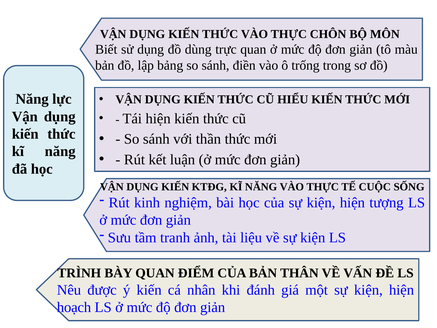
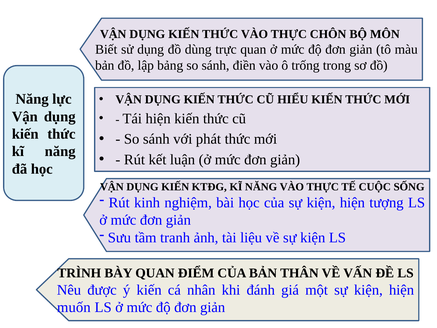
thần: thần -> phát (208, 139)
hoạch: hoạch -> muốn (74, 307)
